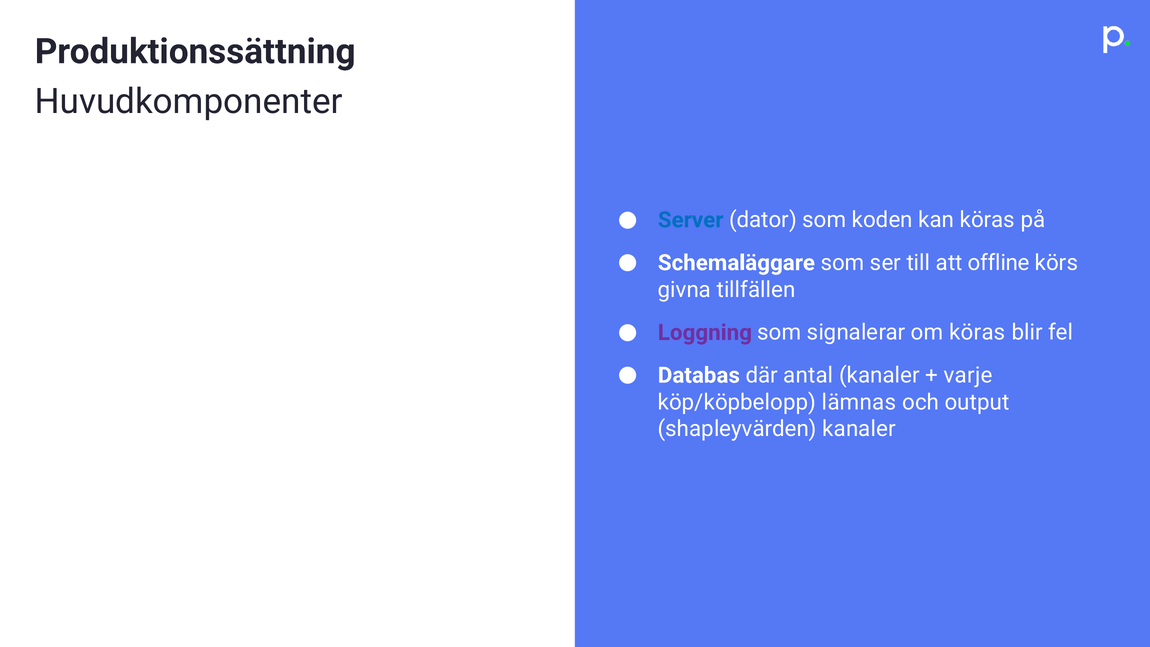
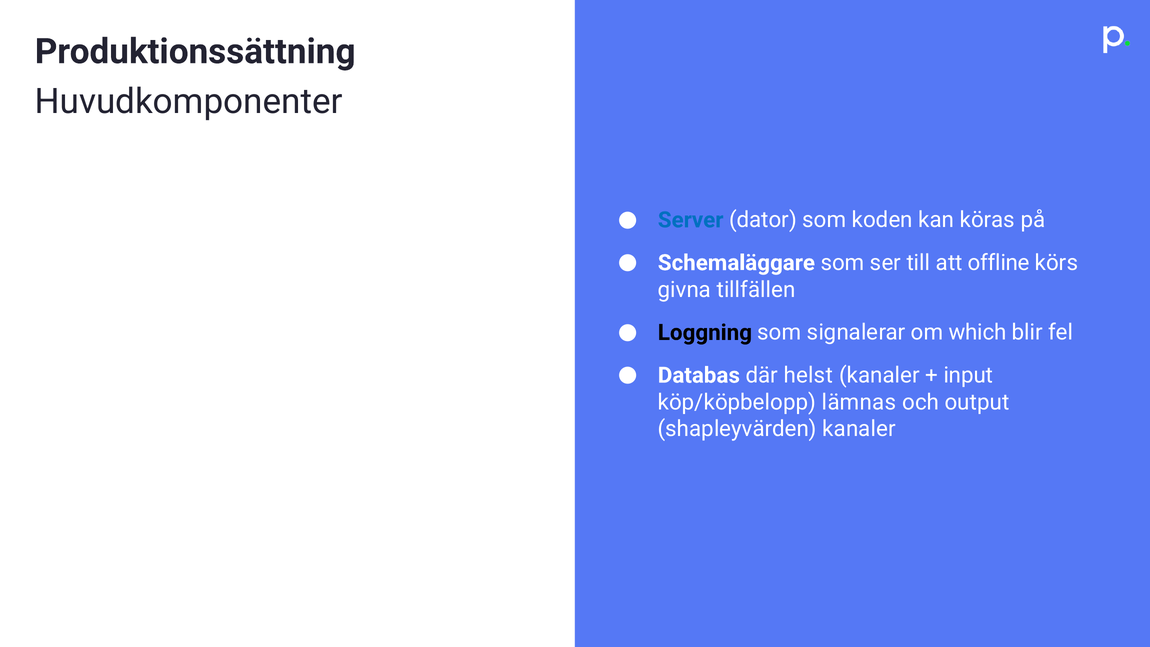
Loggning colour: purple -> black (705, 332)
om köras: köras -> which (978, 332)
antal: antal -> helst (808, 375)
varje: varje -> input (968, 375)
